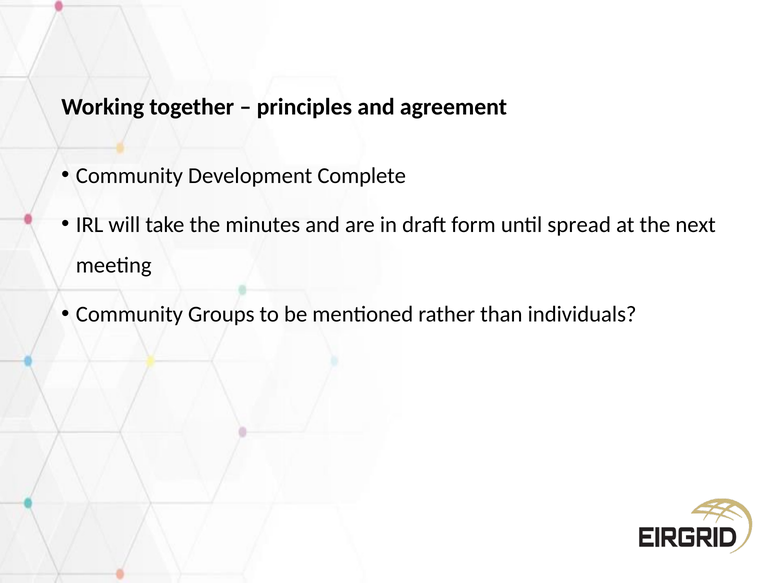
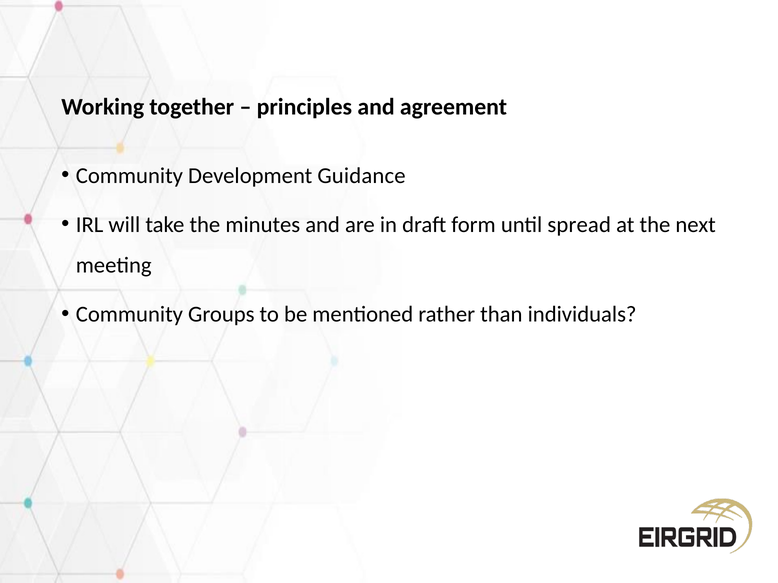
Complete: Complete -> Guidance (362, 176)
